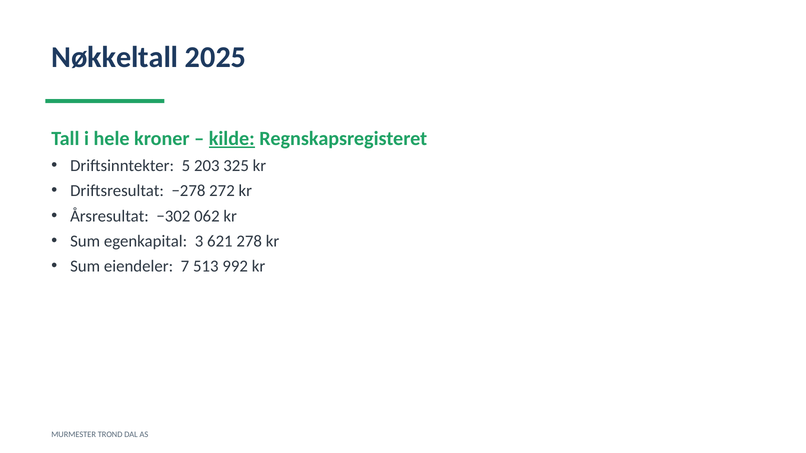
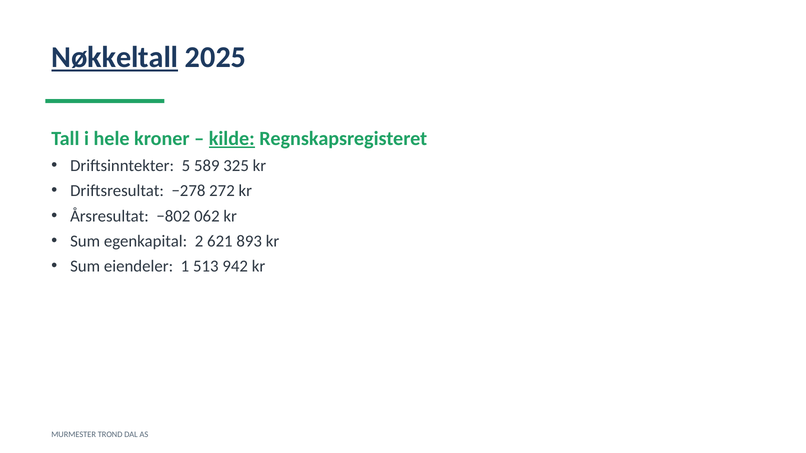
Nøkkeltall underline: none -> present (115, 58)
203: 203 -> 589 (207, 166)
−302: −302 -> −802 (173, 216)
3: 3 -> 2 (199, 241)
278: 278 -> 893 (249, 241)
7: 7 -> 1 (185, 267)
992: 992 -> 942 (235, 267)
